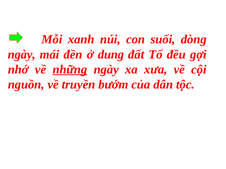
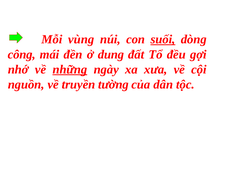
xanh: xanh -> vùng (81, 39)
suối underline: none -> present (163, 39)
ngày: ngày -> công (22, 55)
bướm: bướm -> tường (113, 85)
